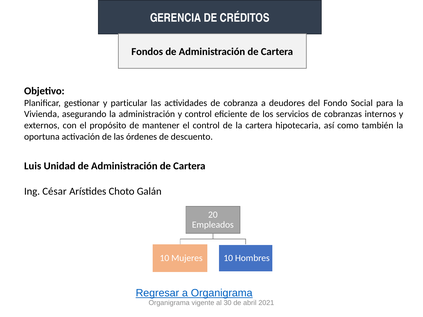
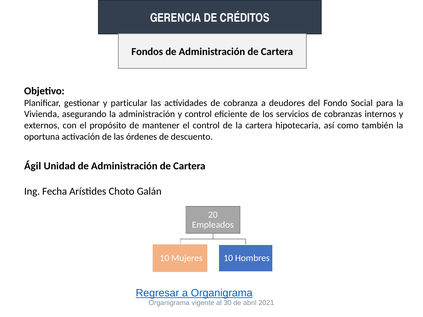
Luis: Luis -> Ágil (33, 166)
César: César -> Fecha (55, 191)
